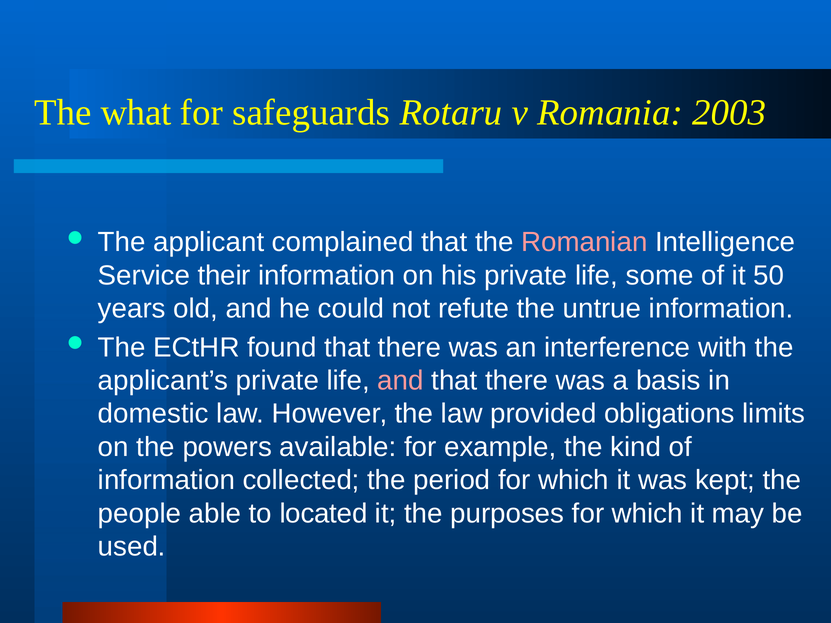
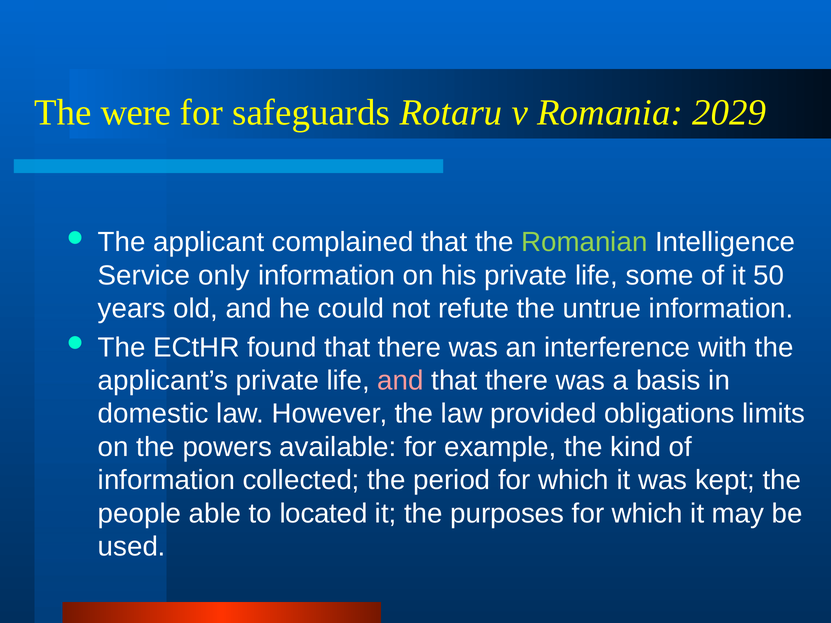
what: what -> were (136, 112)
2003: 2003 -> 2029 (729, 112)
Romanian colour: pink -> light green (584, 242)
their: their -> only (224, 276)
